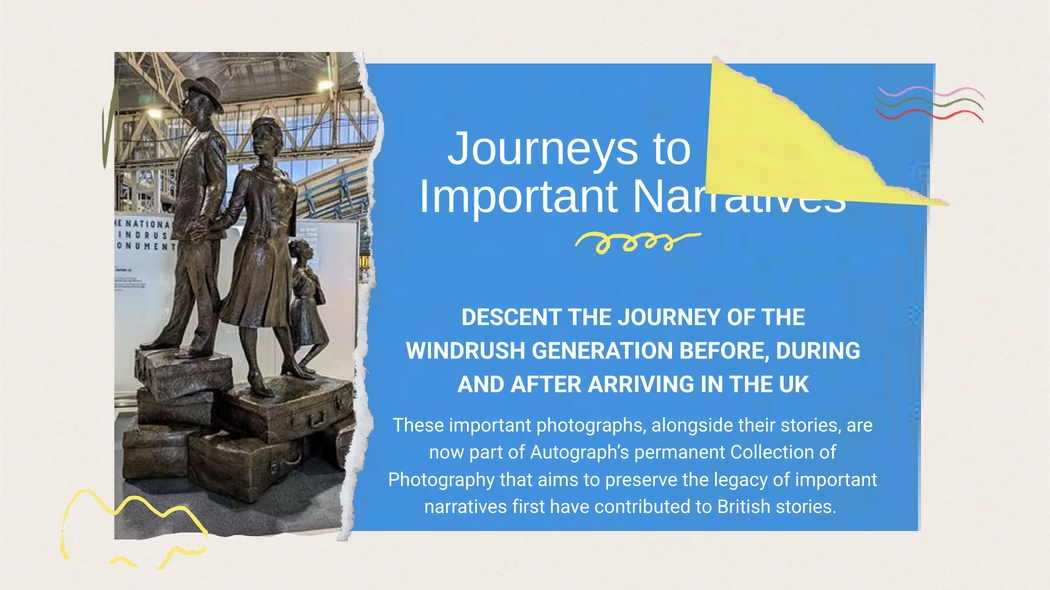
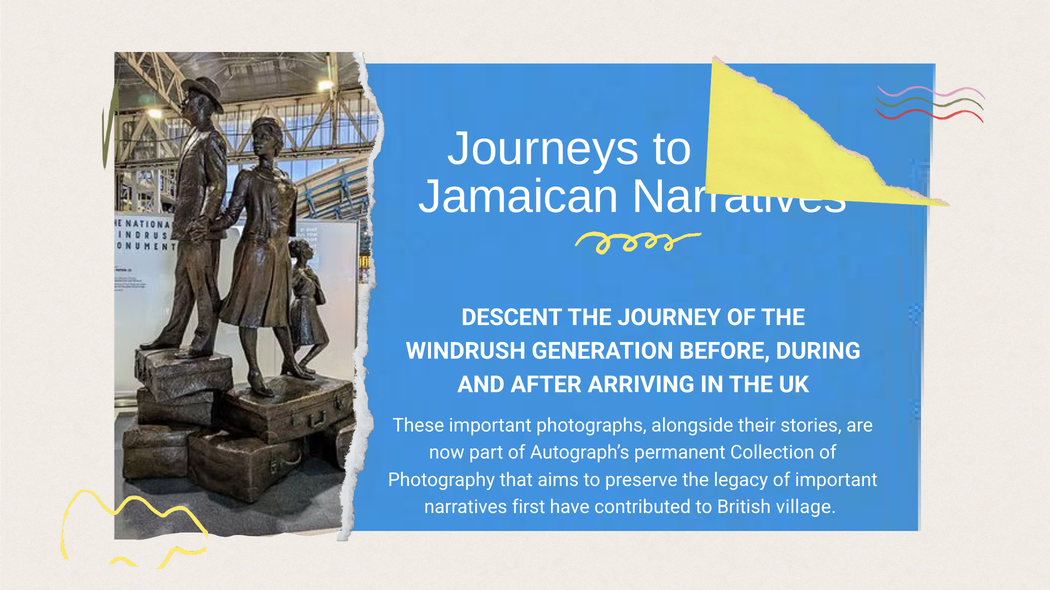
Important: Important -> Jamaican (519, 197)
British stories: stories -> village (806, 508)
